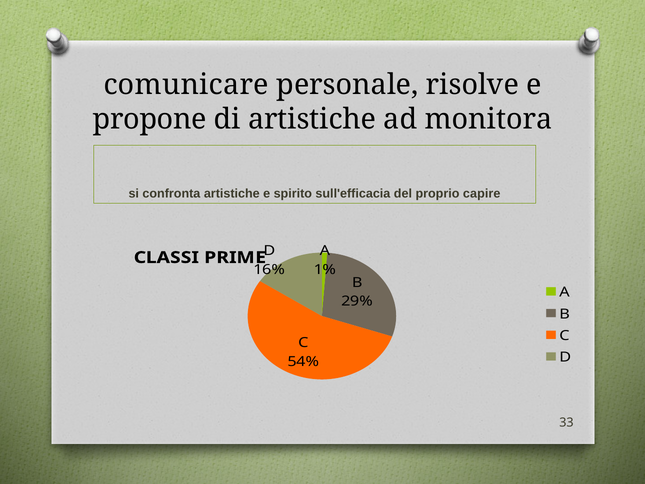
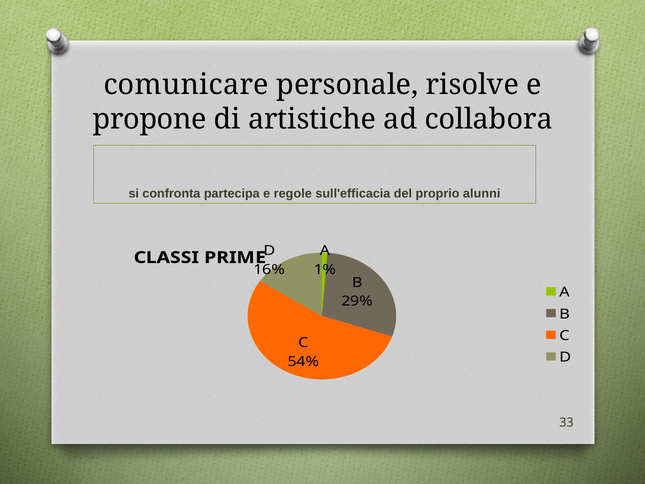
monitora: monitora -> collabora (489, 119)
confronta artistiche: artistiche -> partecipa (232, 193)
spirito: spirito -> regole (293, 193)
capire: capire -> alunni (482, 193)
